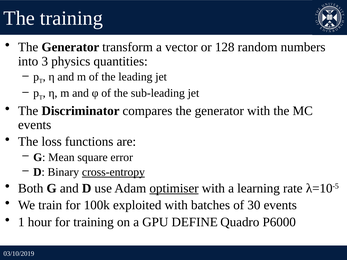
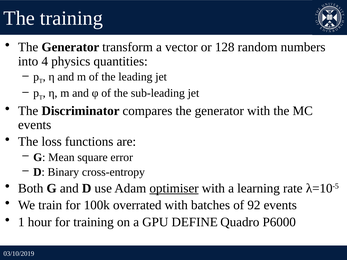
3: 3 -> 4 (45, 61)
cross-entropy underline: present -> none (113, 172)
exploited: exploited -> overrated (137, 205)
30: 30 -> 92 (254, 205)
